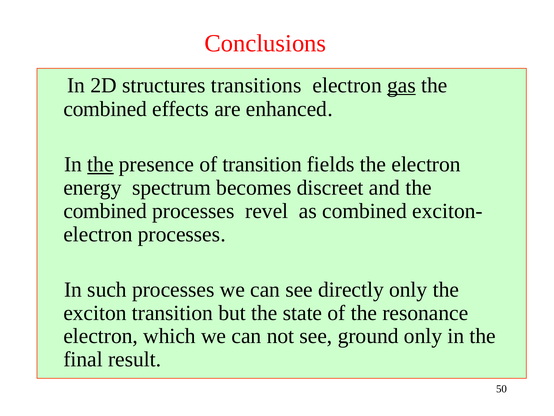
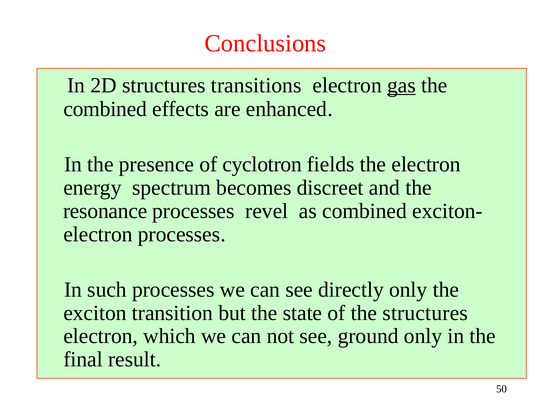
the underline: present -> none (100, 164)
of transition: transition -> cyclotron (262, 164)
combined: combined -> resonance (105, 211)
the resonance: resonance -> structures (425, 313)
